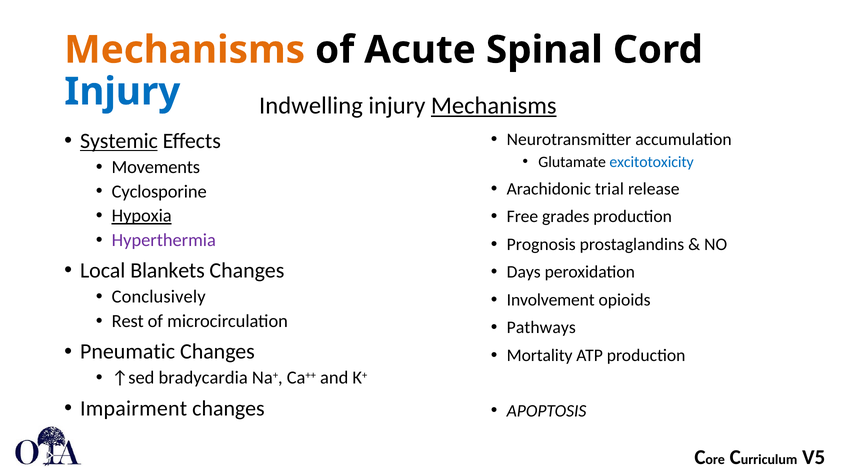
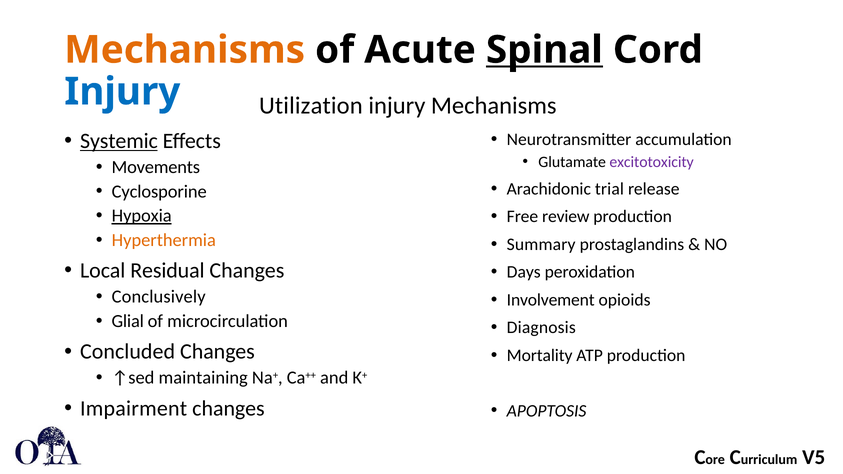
Spinal underline: none -> present (544, 50)
Indwelling: Indwelling -> Utilization (311, 106)
Mechanisms underline: present -> none (494, 106)
excitotoxicity colour: blue -> purple (652, 162)
grades: grades -> review (566, 217)
Hyperthermia colour: purple -> orange (164, 240)
Prognosis: Prognosis -> Summary (541, 244)
Blankets: Blankets -> Residual (167, 271)
Rest: Rest -> Glial (128, 321)
Pathways: Pathways -> Diagnosis (541, 328)
Pneumatic: Pneumatic -> Concluded (128, 352)
bradycardia: bradycardia -> maintaining (203, 378)
